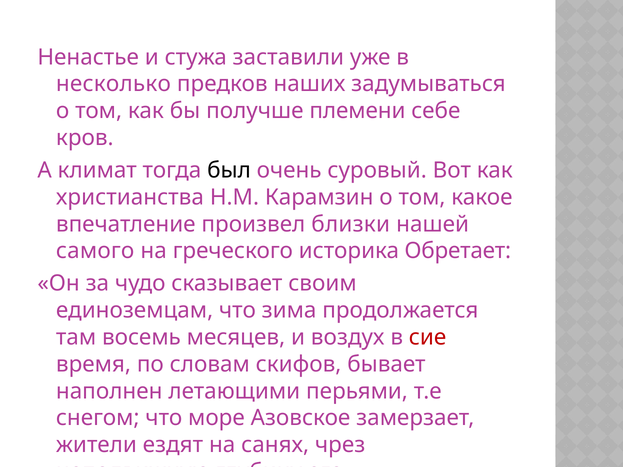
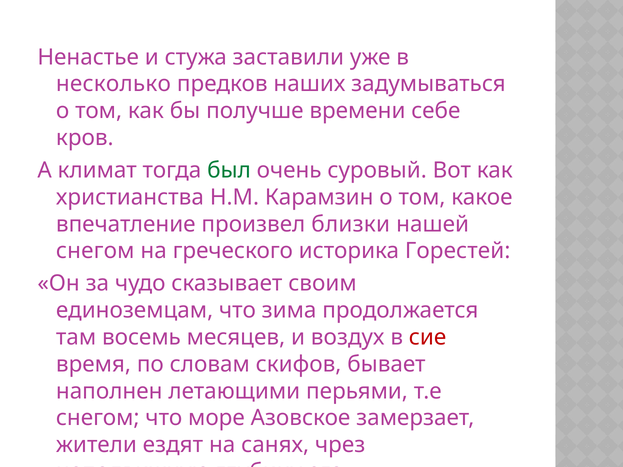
племени: племени -> времени (357, 111)
был colour: black -> green (229, 170)
самого: самого -> снегом (95, 251)
Обретает: Обретает -> Горестей (458, 251)
